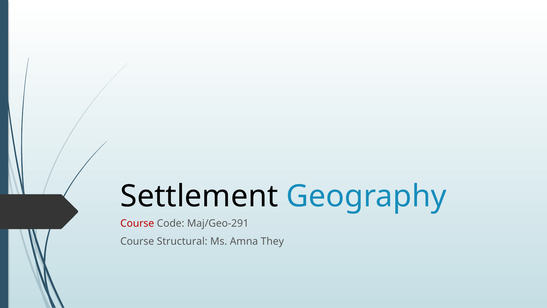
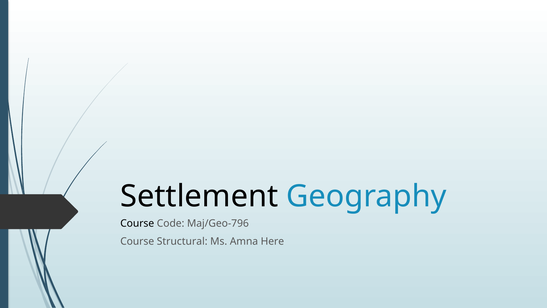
Course colour: red -> black (137, 223)
Maj/Geo-291: Maj/Geo-291 -> Maj/Geo-796 (218, 223)
They: They -> Here (272, 241)
